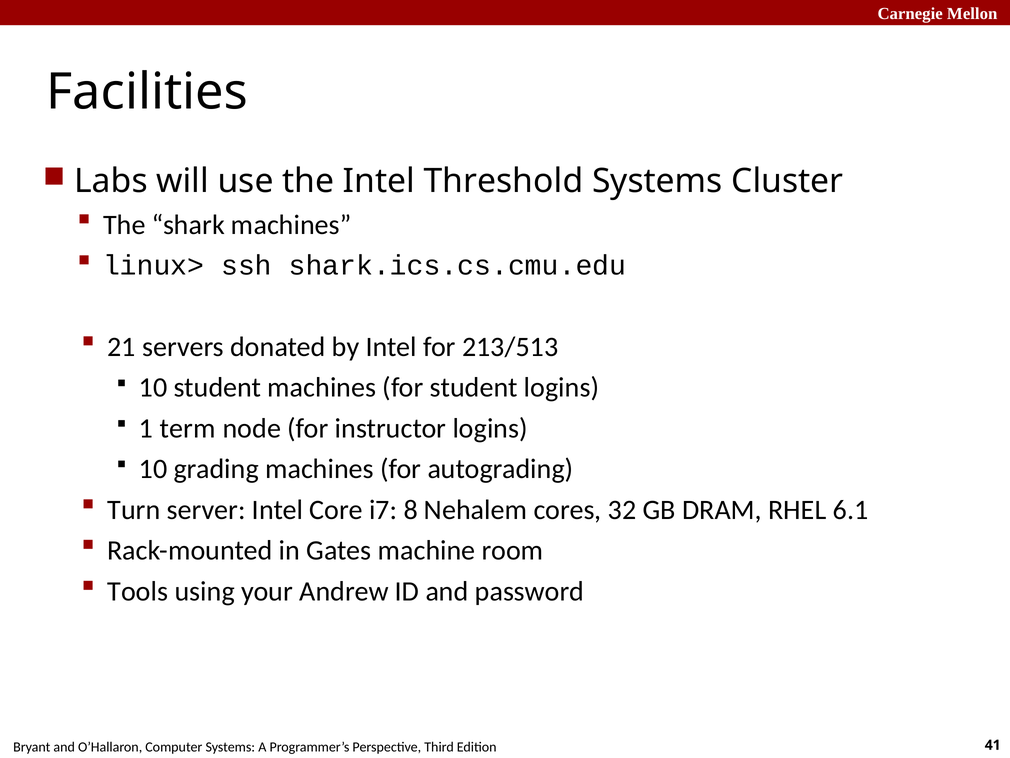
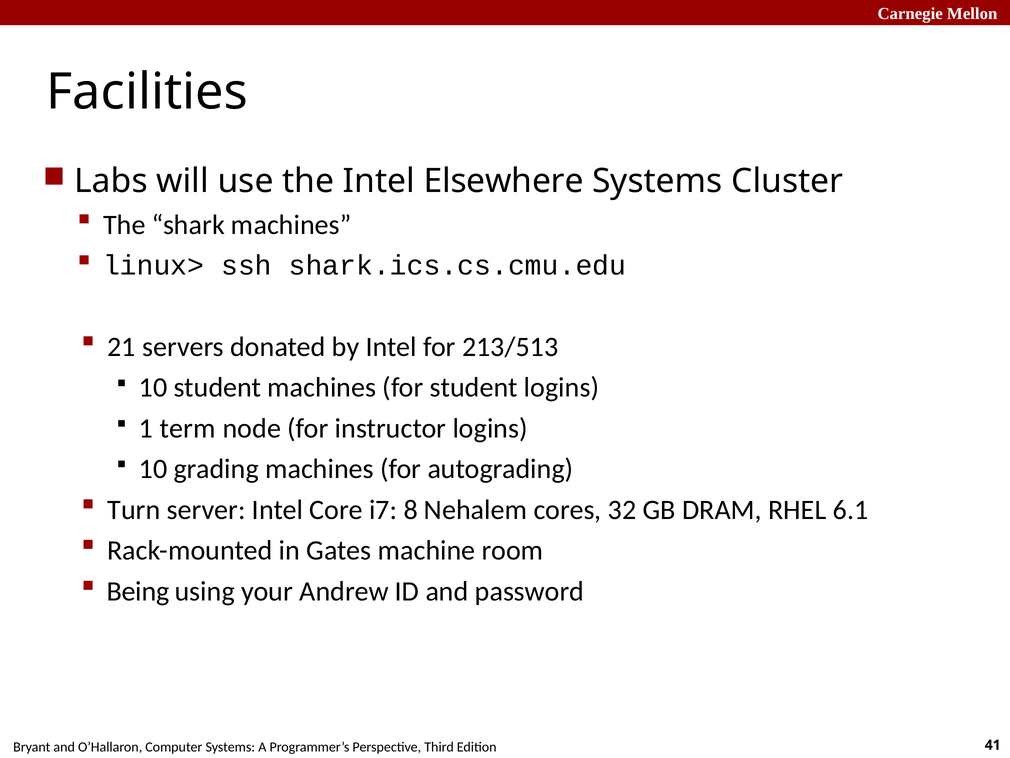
Threshold: Threshold -> Elsewhere (504, 181)
Tools: Tools -> Being (138, 591)
